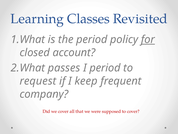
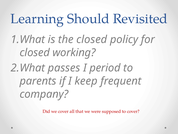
Classes: Classes -> Should (88, 19)
the period: period -> closed (92, 39)
for underline: present -> none (148, 39)
account: account -> working (74, 52)
request: request -> parents (38, 81)
